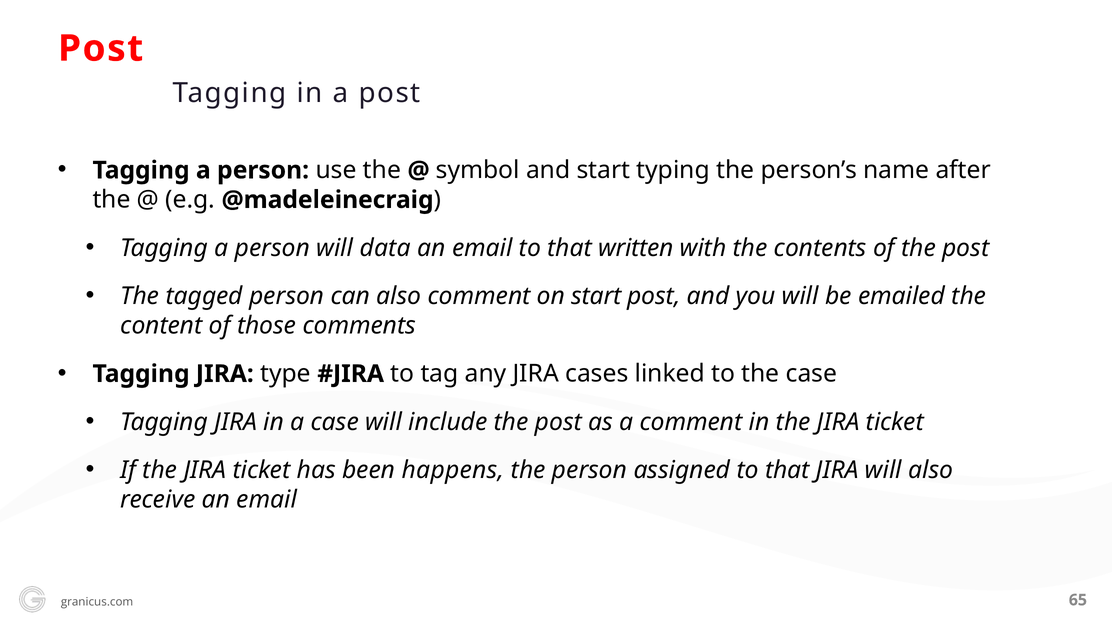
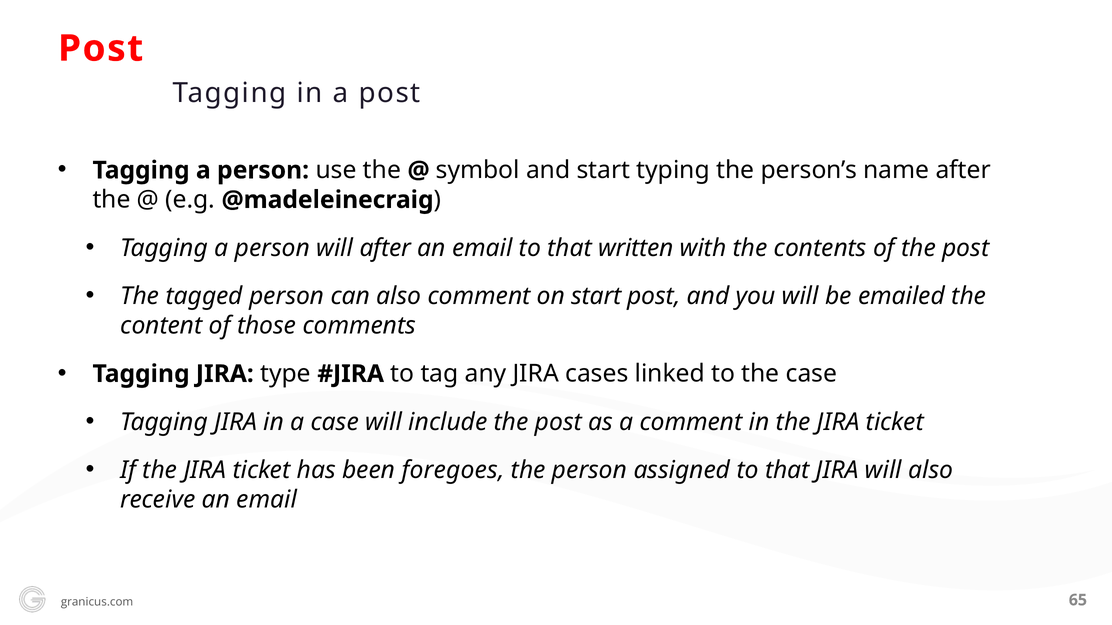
will data: data -> after (385, 248)
happens: happens -> foregoes (453, 470)
